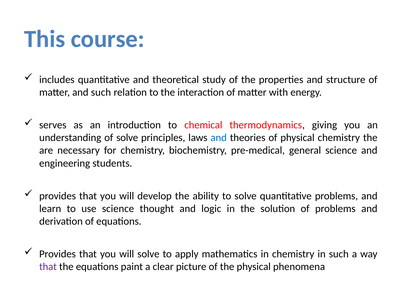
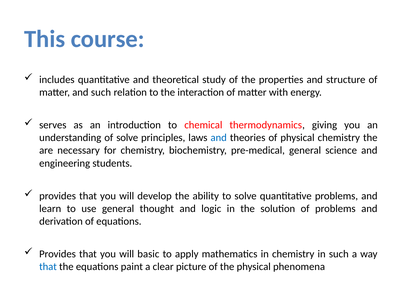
use science: science -> general (118, 208)
will solve: solve -> basic (148, 254)
that colour: purple -> blue (48, 266)
